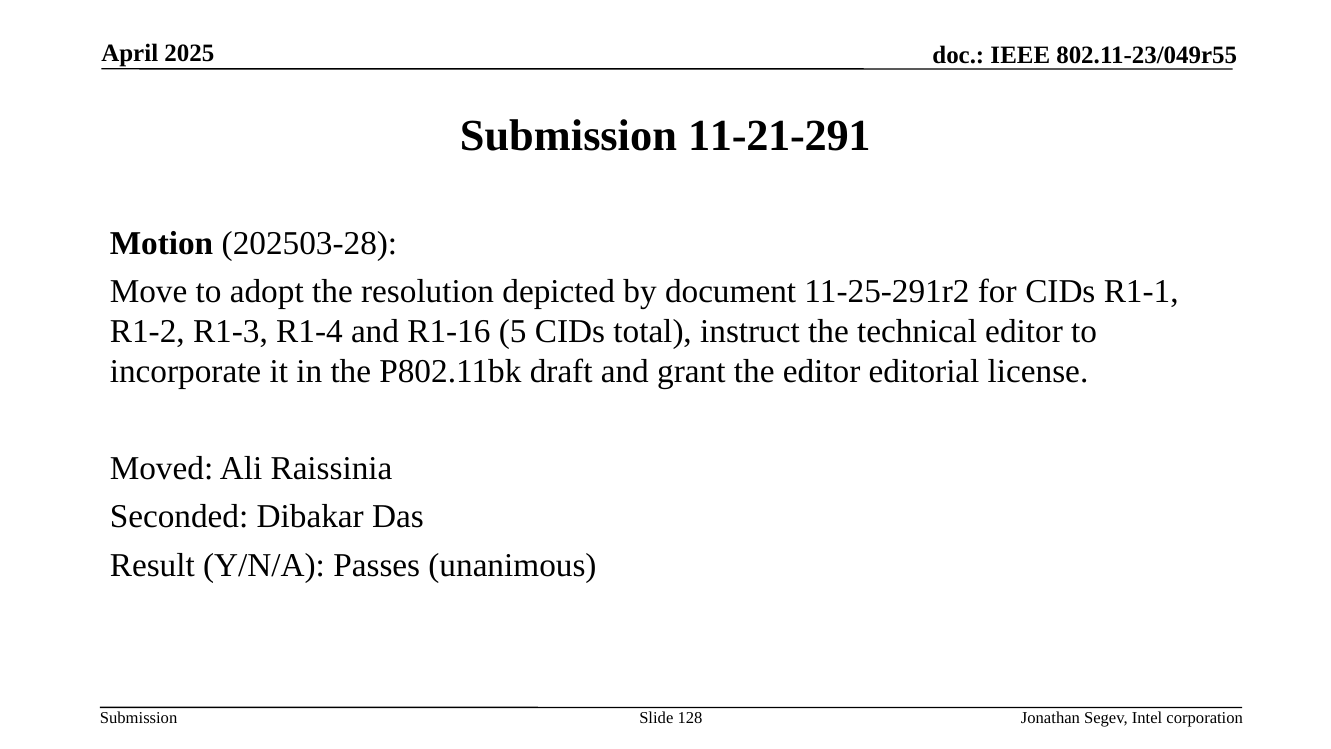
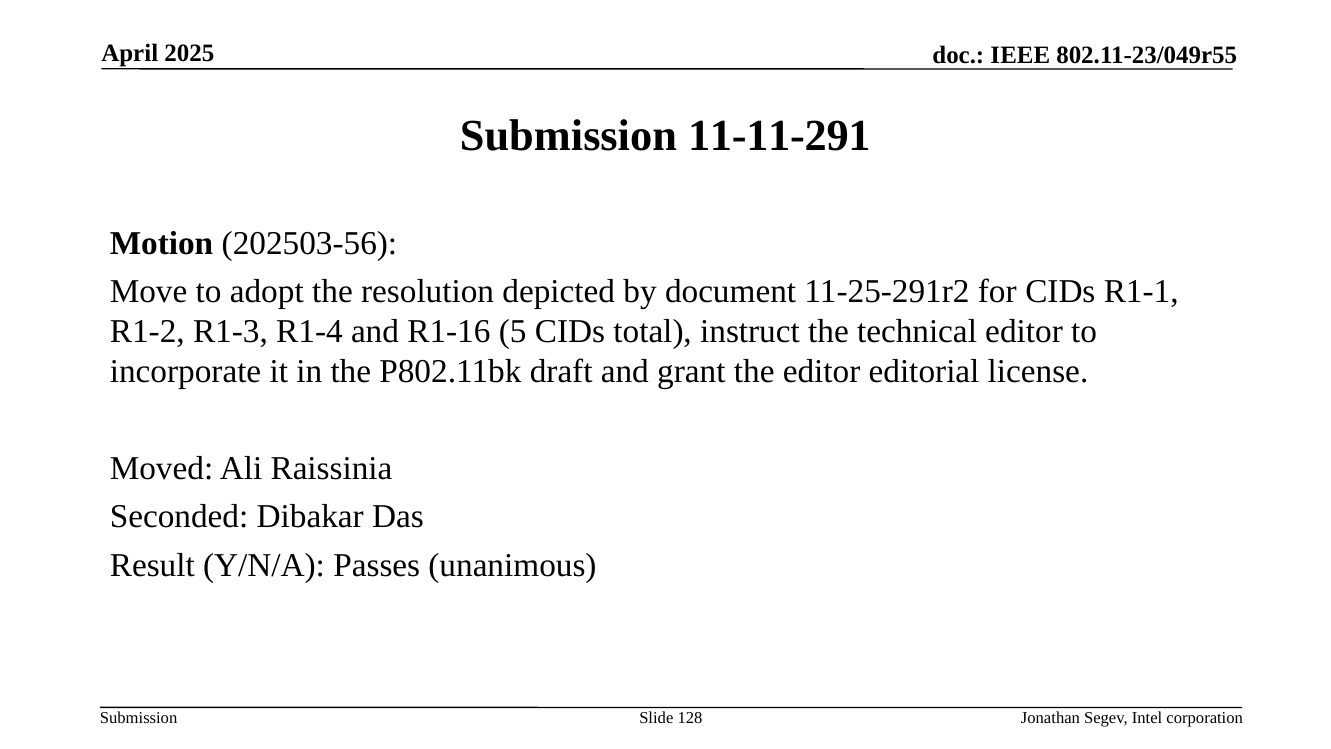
11-21-291: 11-21-291 -> 11-11-291 (779, 136)
202503-28: 202503-28 -> 202503-56 (309, 244)
